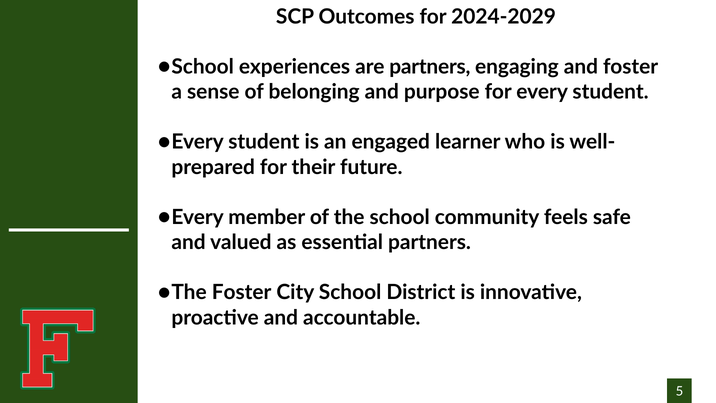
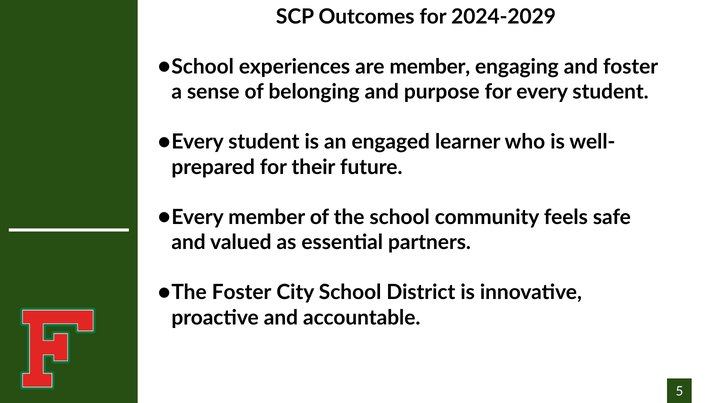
are partners: partners -> member (430, 67)
